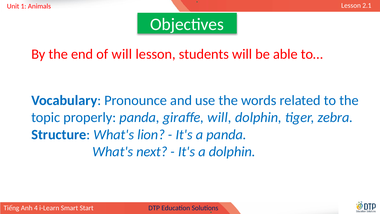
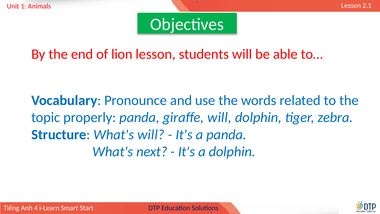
of will: will -> lion (122, 54)
What's lion: lion -> will (151, 134)
